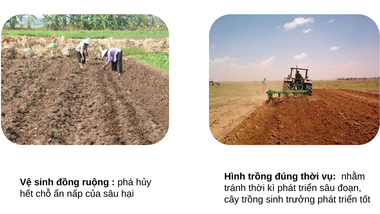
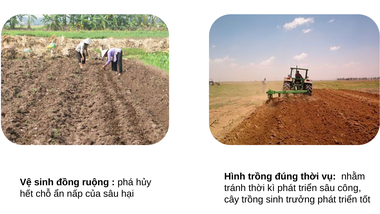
đoạn: đoạn -> công (349, 188)
